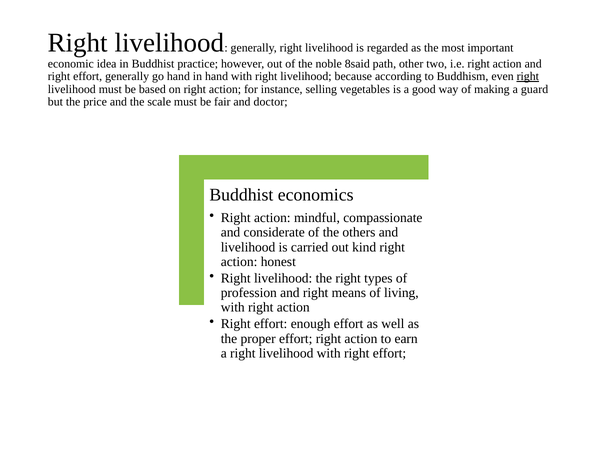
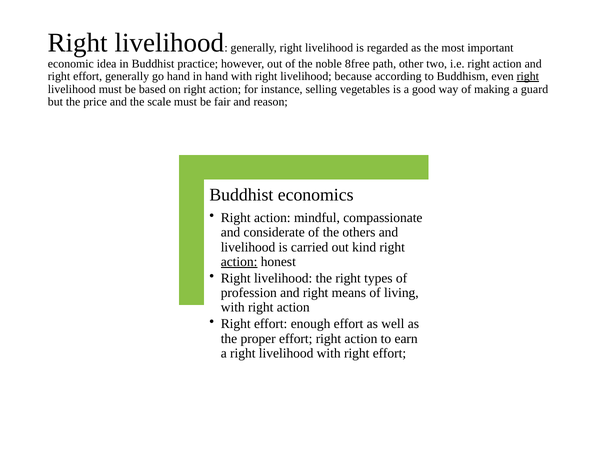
8said: 8said -> 8free (357, 64)
doctor: doctor -> reason (271, 102)
action underline: none -> present (239, 262)
